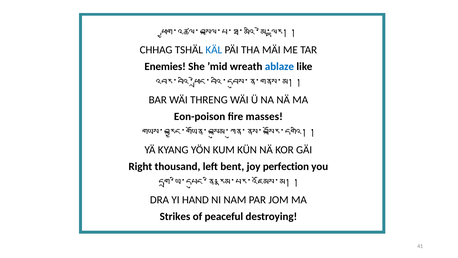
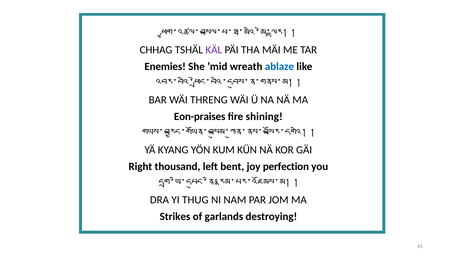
KÄL colour: blue -> purple (214, 50)
Eon-poison: Eon-poison -> Eon-praises (200, 116)
masses: masses -> shining (264, 116)
HAND: HAND -> THUG (195, 200)
peaceful: peaceful -> garlands (224, 216)
